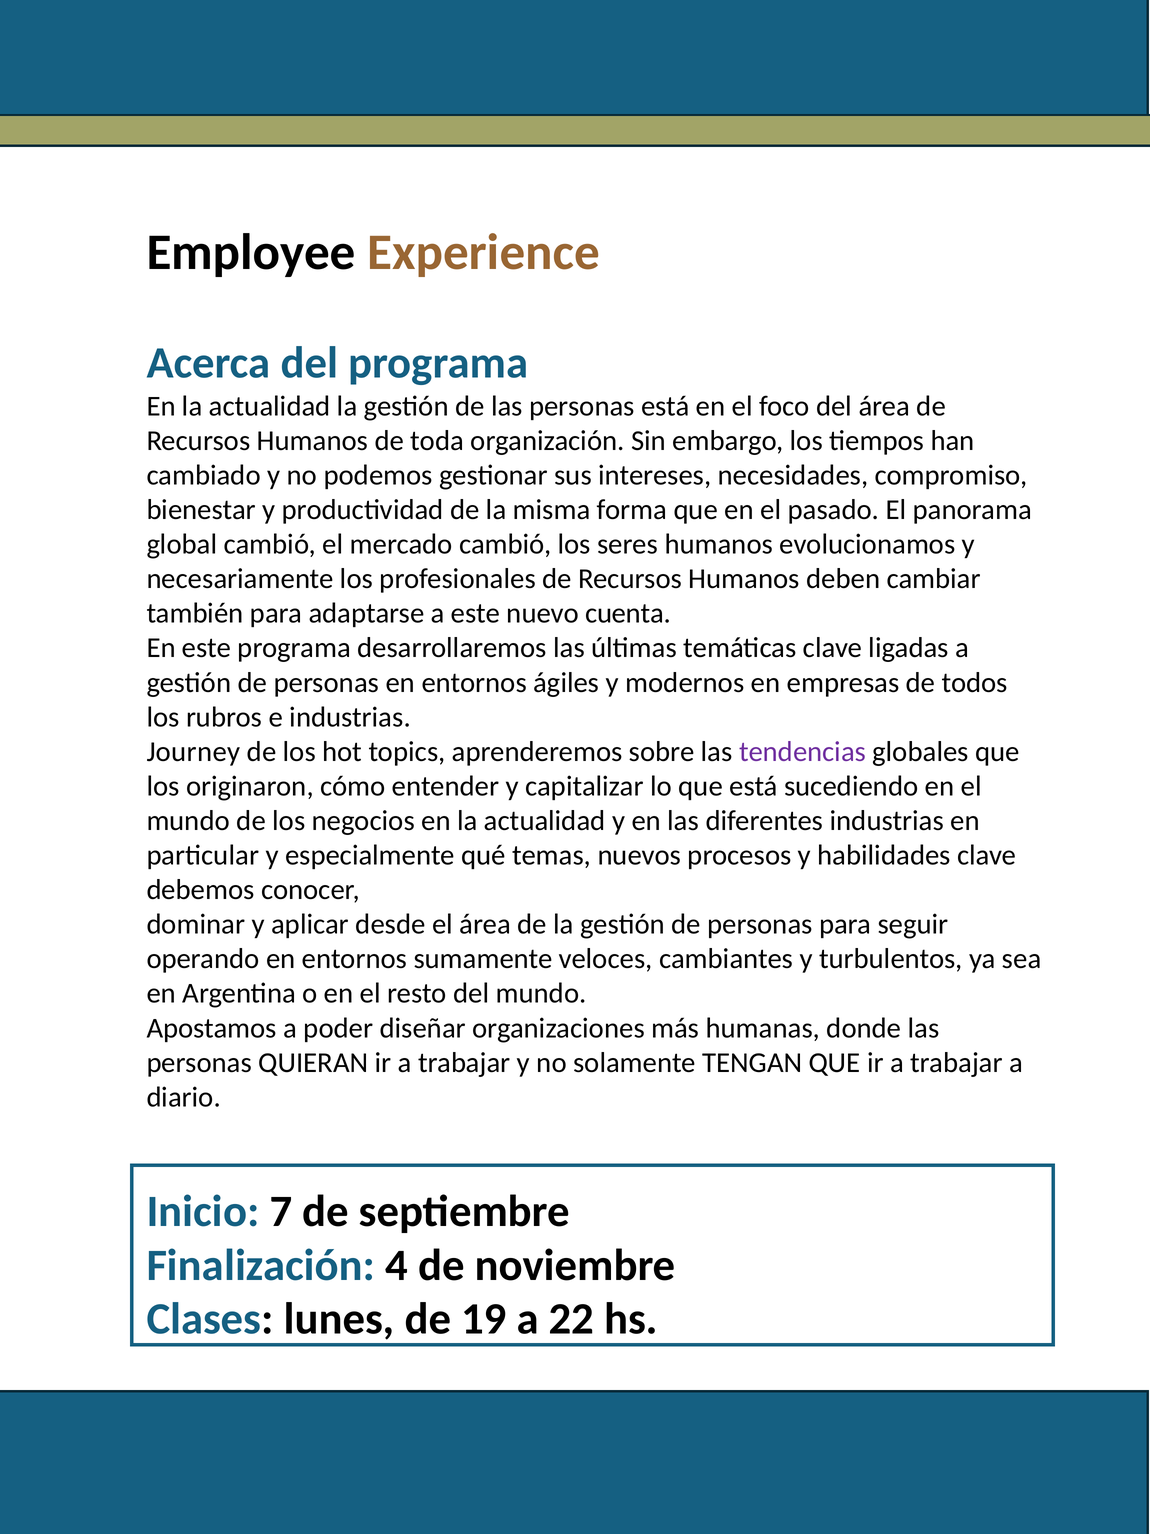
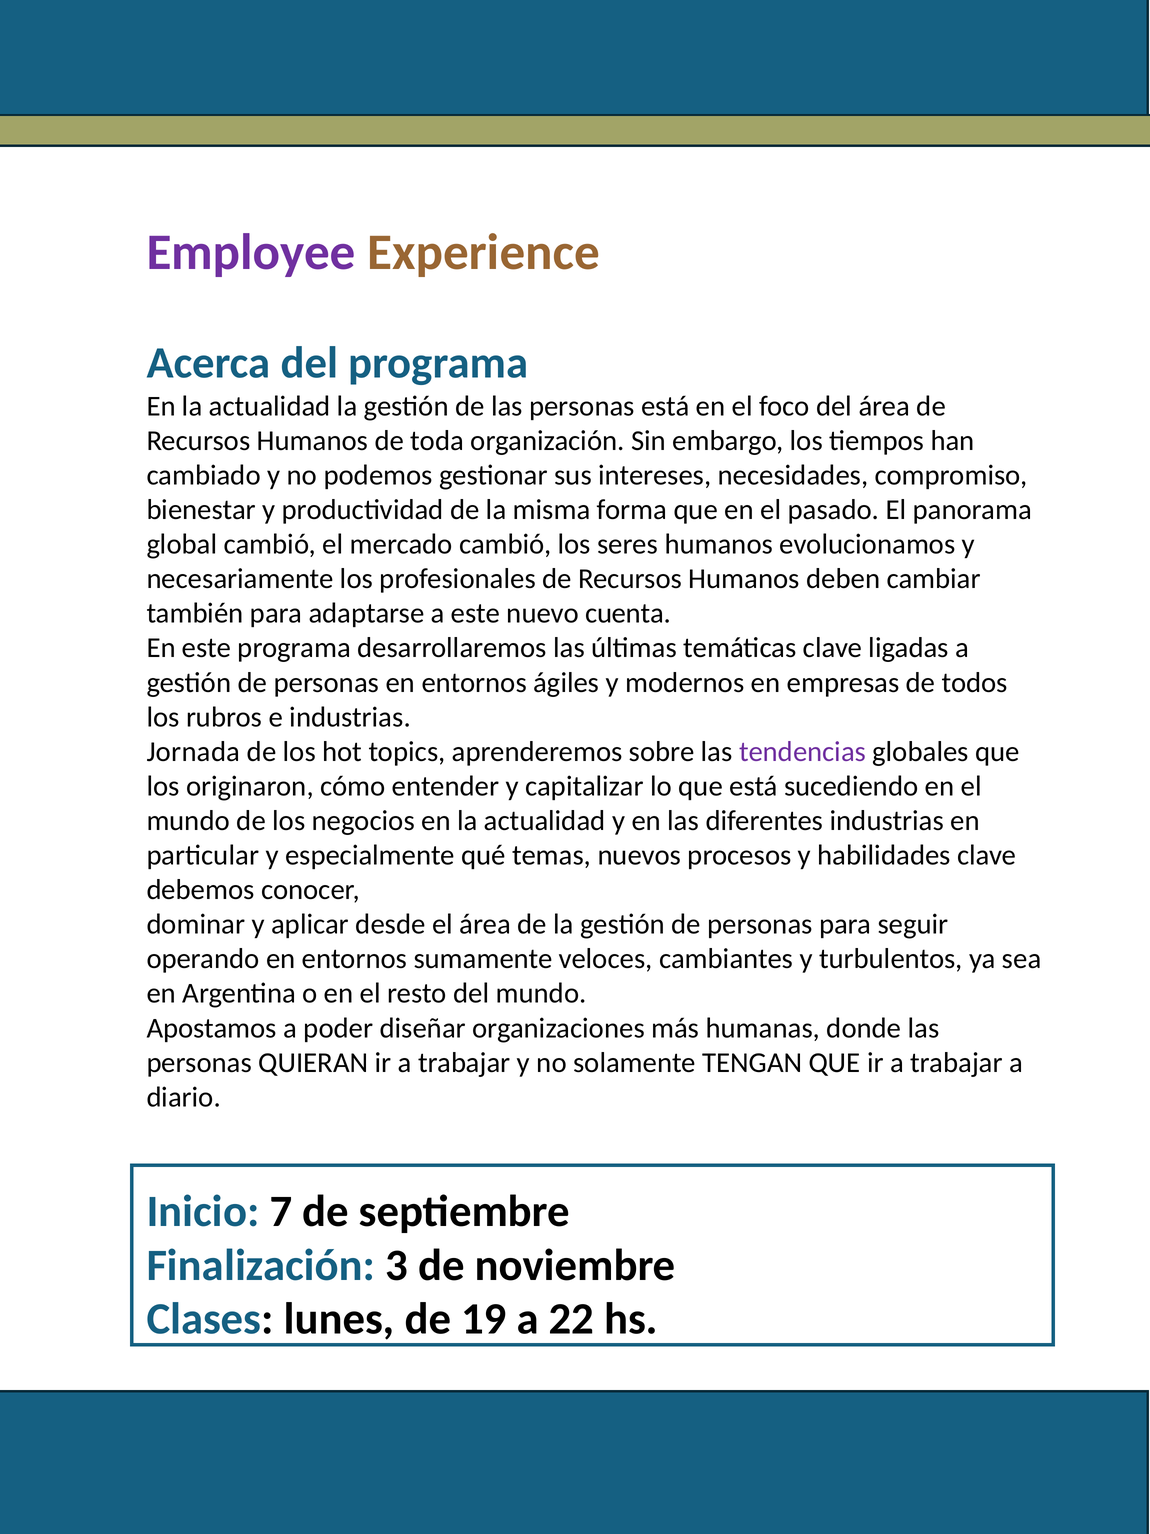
Employee colour: black -> purple (251, 252)
Journey: Journey -> Jornada (193, 751)
4: 4 -> 3 (397, 1265)
